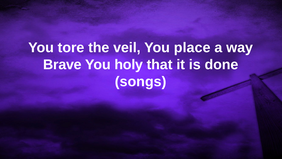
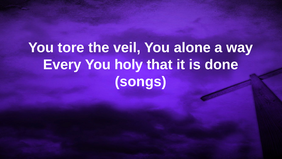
place: place -> alone (192, 48)
Brave: Brave -> Every (62, 64)
